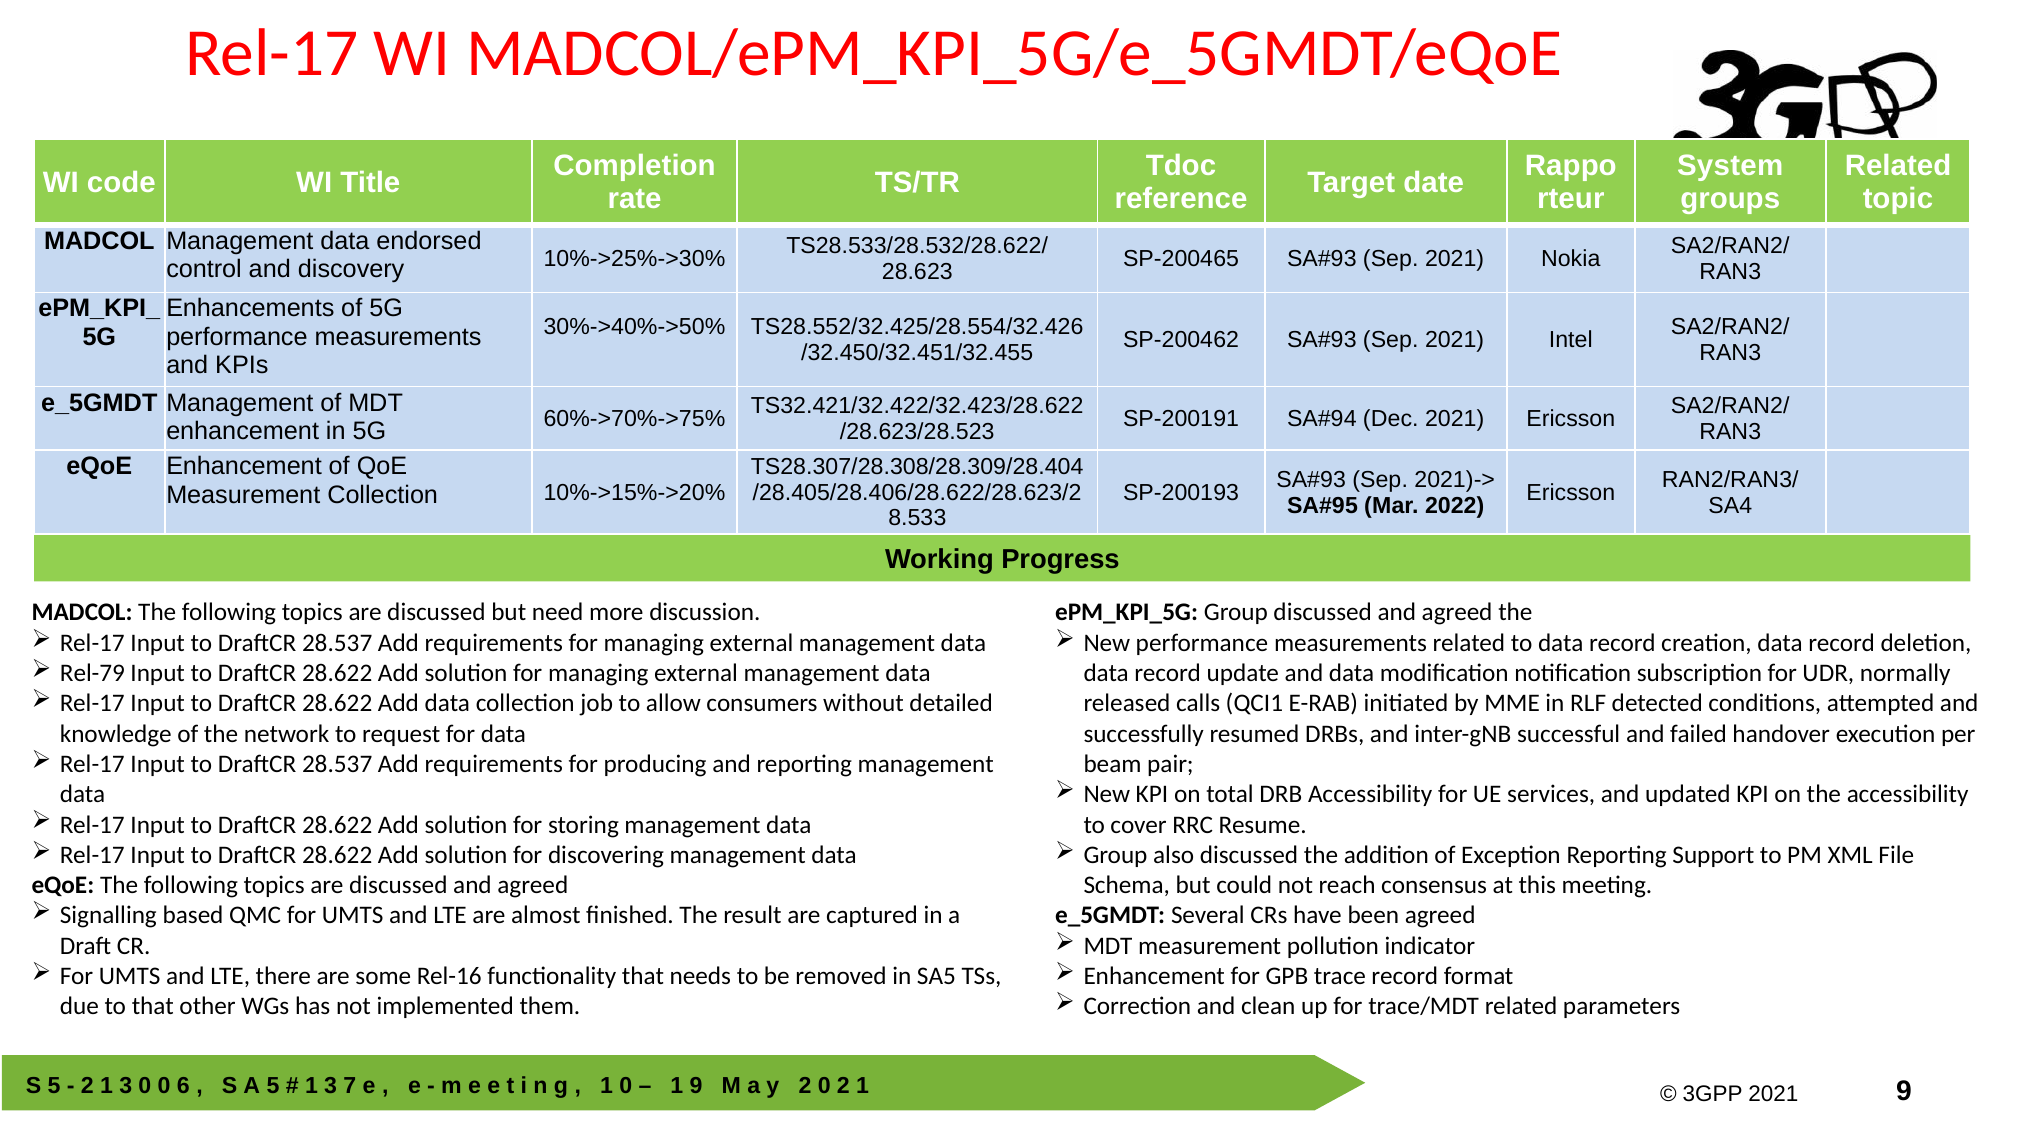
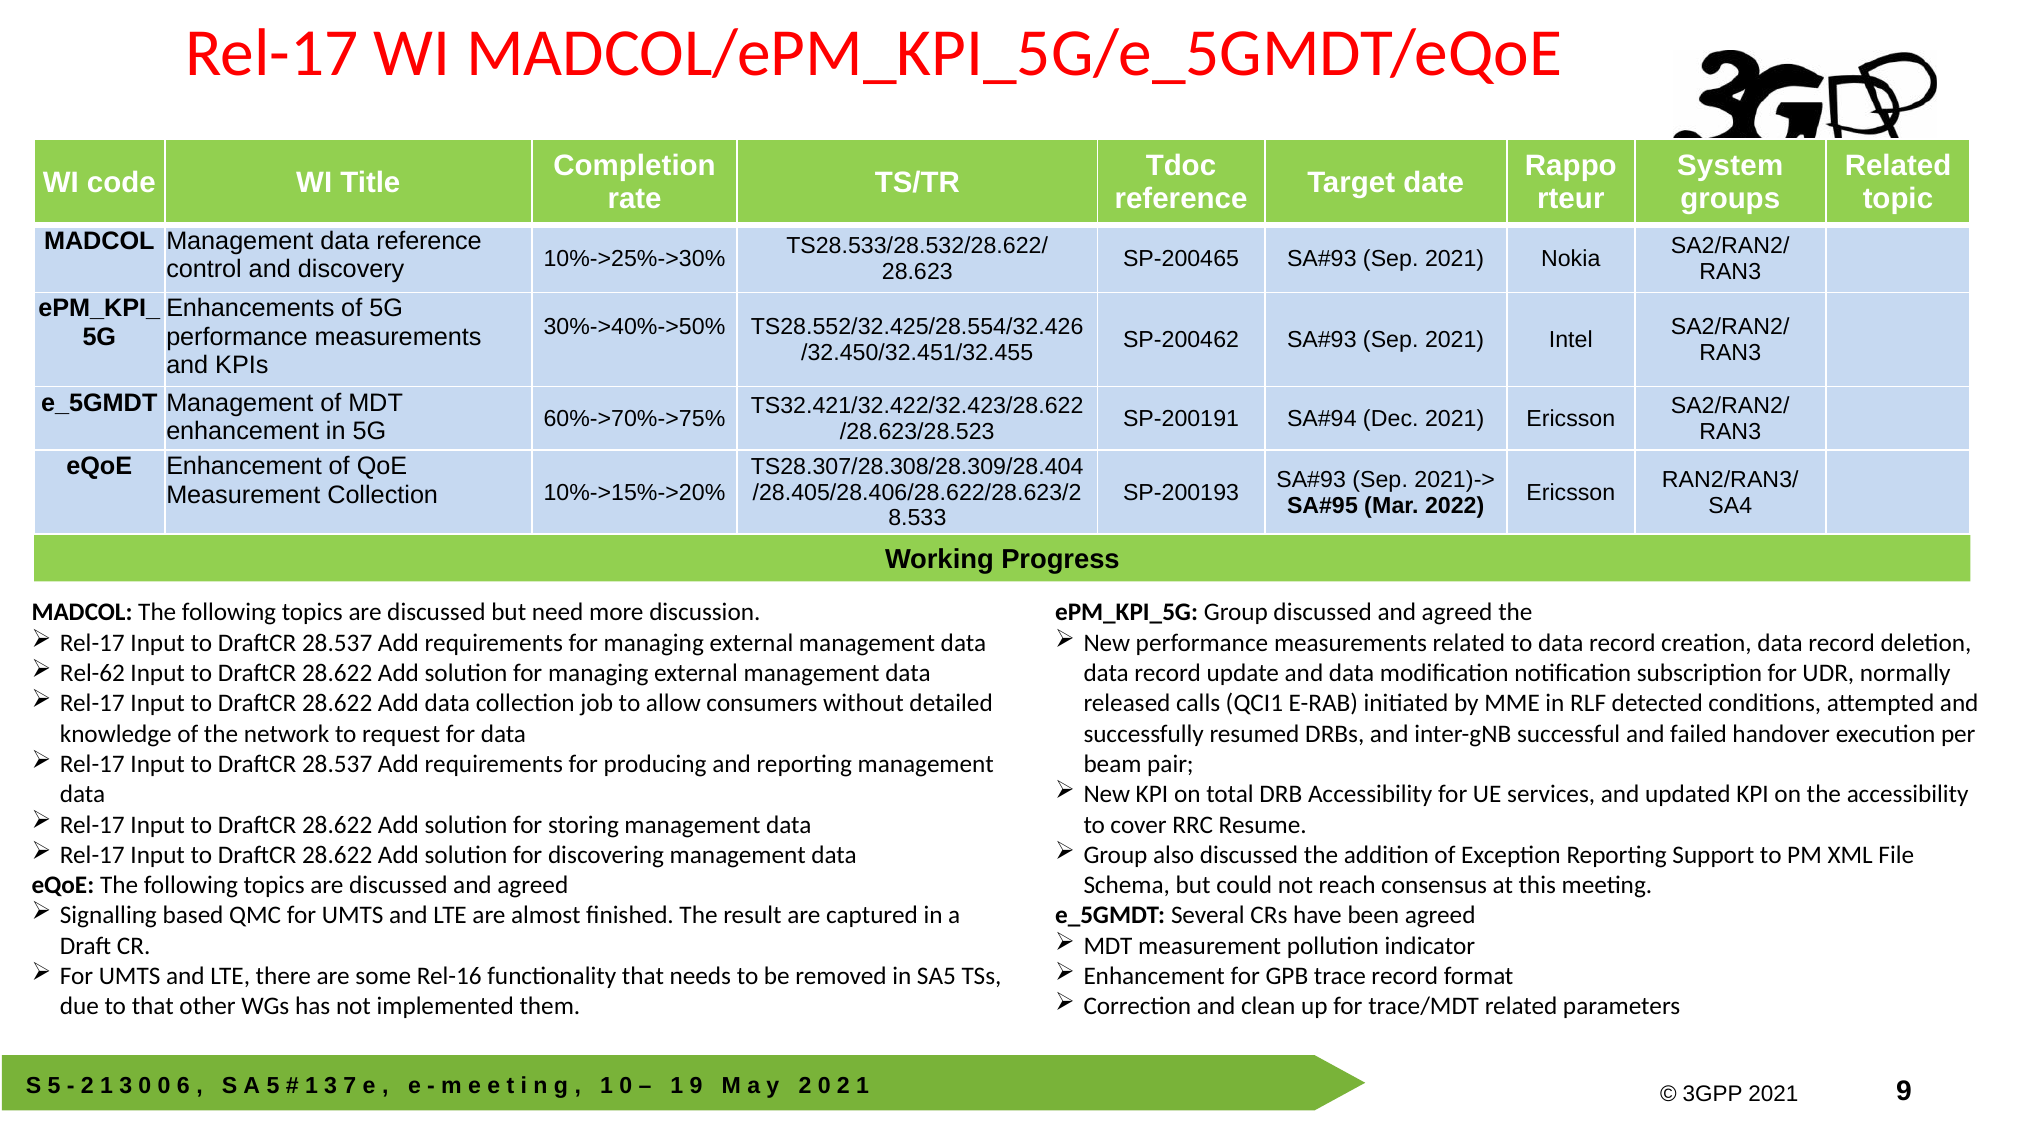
data endorsed: endorsed -> reference (429, 241)
Rel-79: Rel-79 -> Rel-62 (92, 673)
